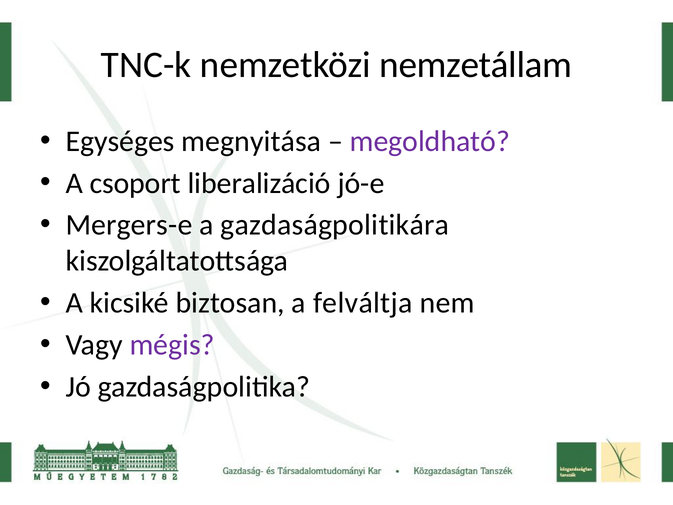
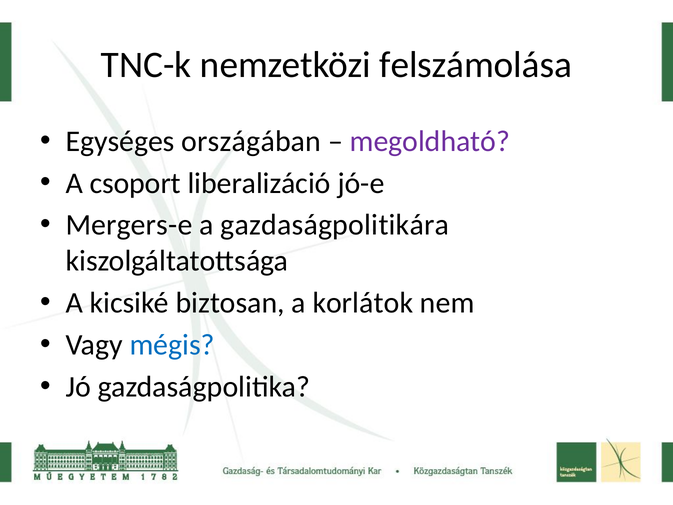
nemzetállam: nemzetállam -> felszámolása (476, 65)
megnyitása: megnyitása -> országában (251, 141)
felváltja: felváltja -> korlátok (363, 303)
mégis colour: purple -> blue (172, 345)
